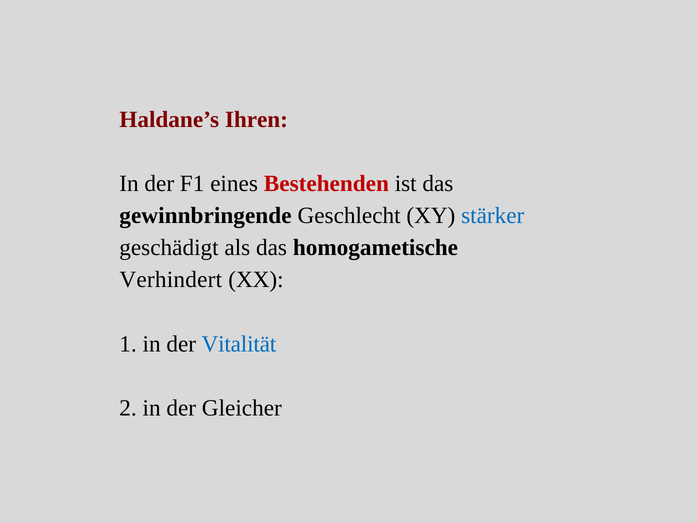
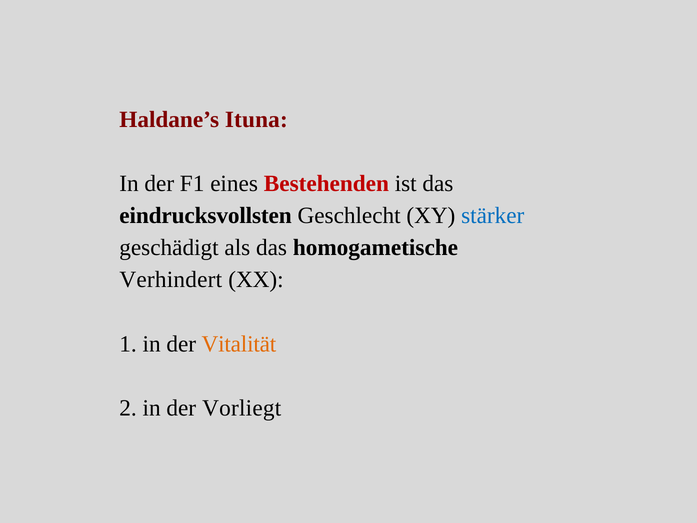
Ihren: Ihren -> Ituna (256, 119)
gewinnbringende: gewinnbringende -> eindrucksvollsten (206, 216)
Vitalität colour: blue -> orange (239, 344)
Gleicher: Gleicher -> Vorliegt (242, 408)
